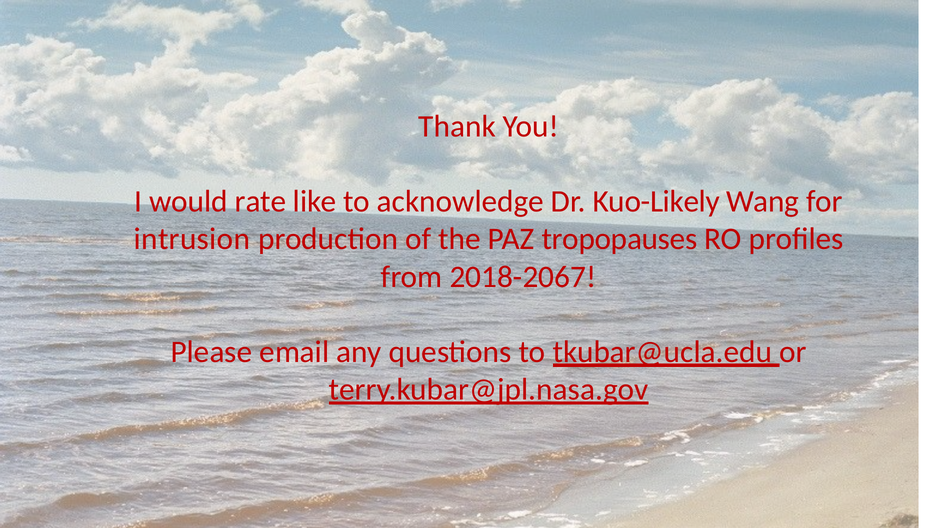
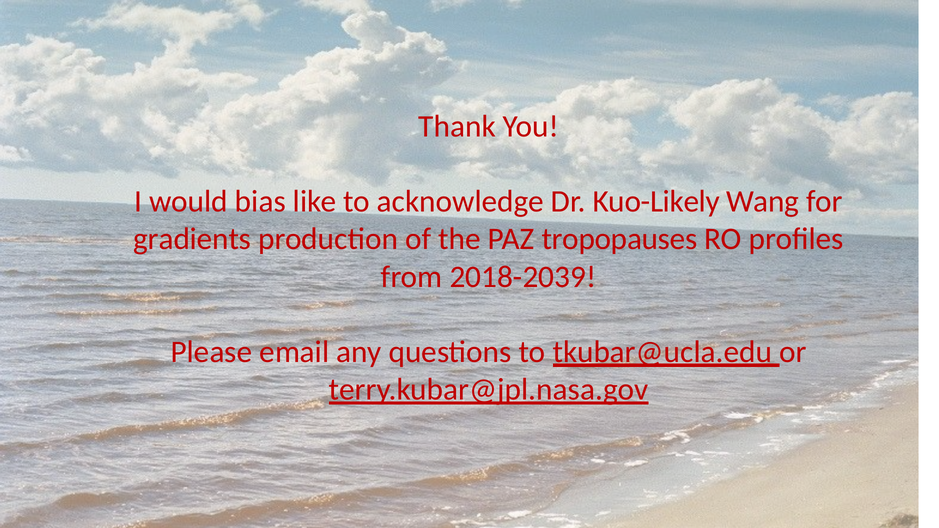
rate: rate -> bias (260, 202)
intrusion: intrusion -> gradients (192, 239)
2018-2067: 2018-2067 -> 2018-2039 (523, 277)
